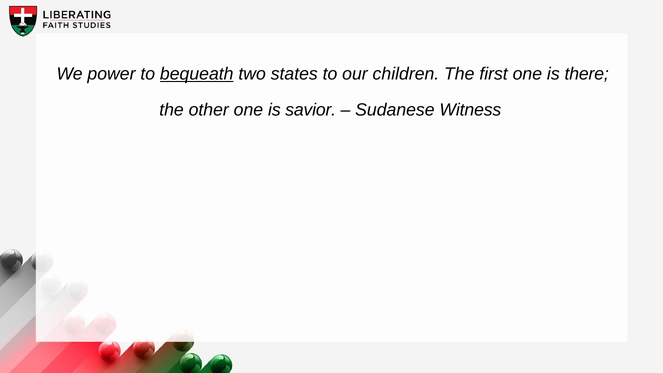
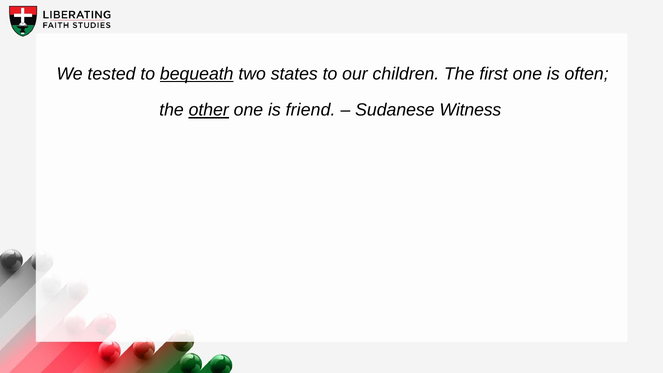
power: power -> tested (111, 74)
there: there -> often (587, 74)
other underline: none -> present (209, 110)
savior: savior -> friend (311, 110)
